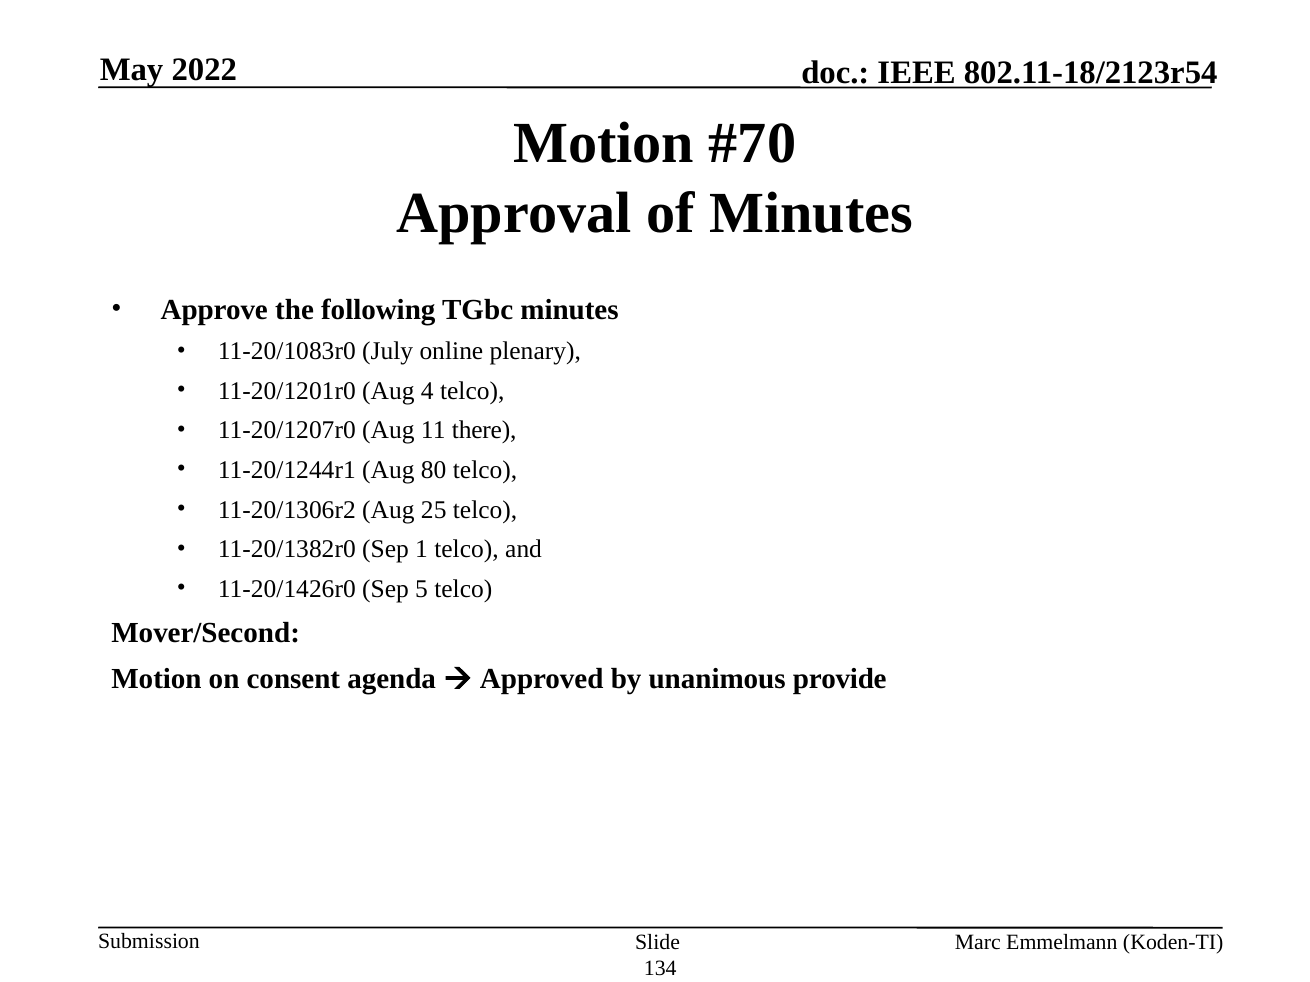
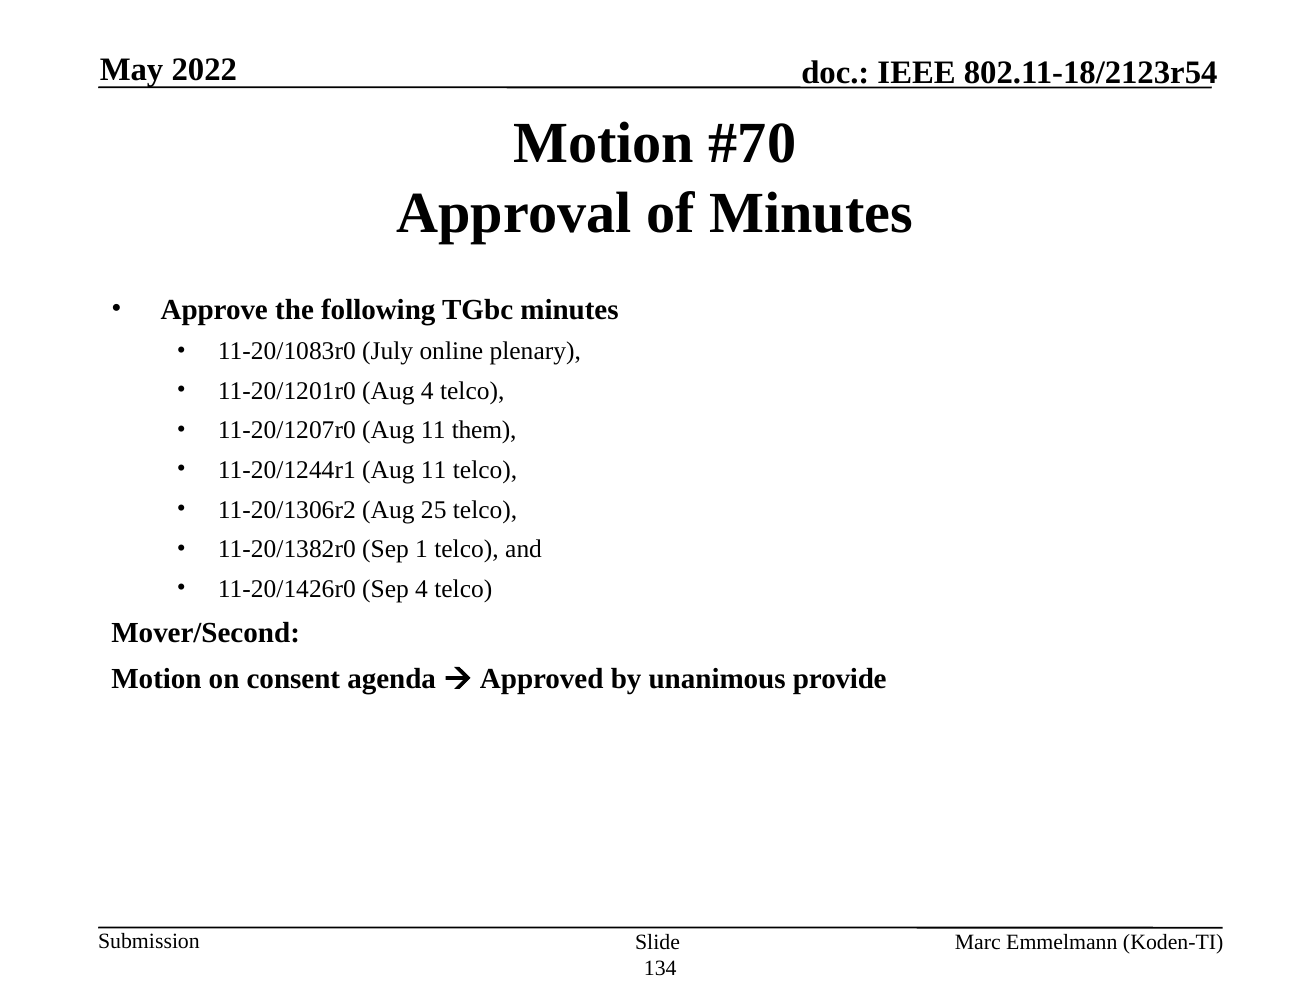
there: there -> them (484, 431)
11-20/1244r1 Aug 80: 80 -> 11 (434, 470)
Sep 5: 5 -> 4 (422, 589)
